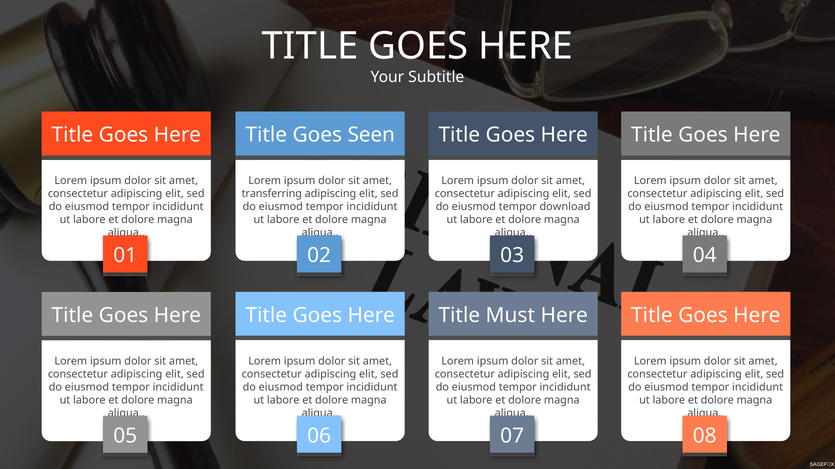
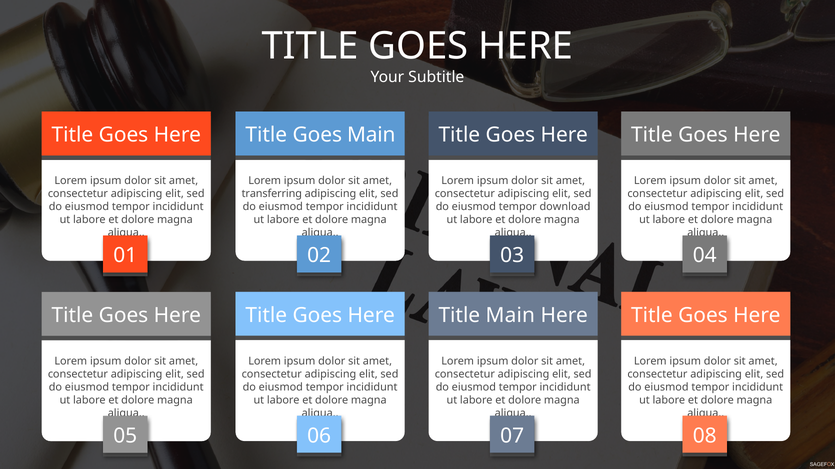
Goes Seen: Seen -> Main (371, 135)
Title Must: Must -> Main (510, 316)
